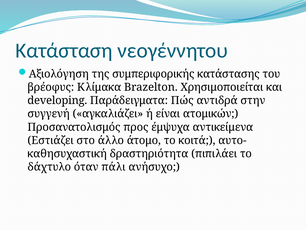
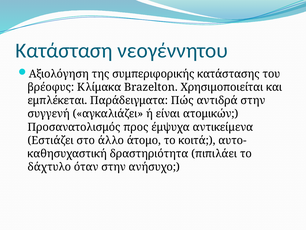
developing: developing -> εμπλέκεται (57, 100)
όταν πάλι: πάλι -> στην (114, 167)
